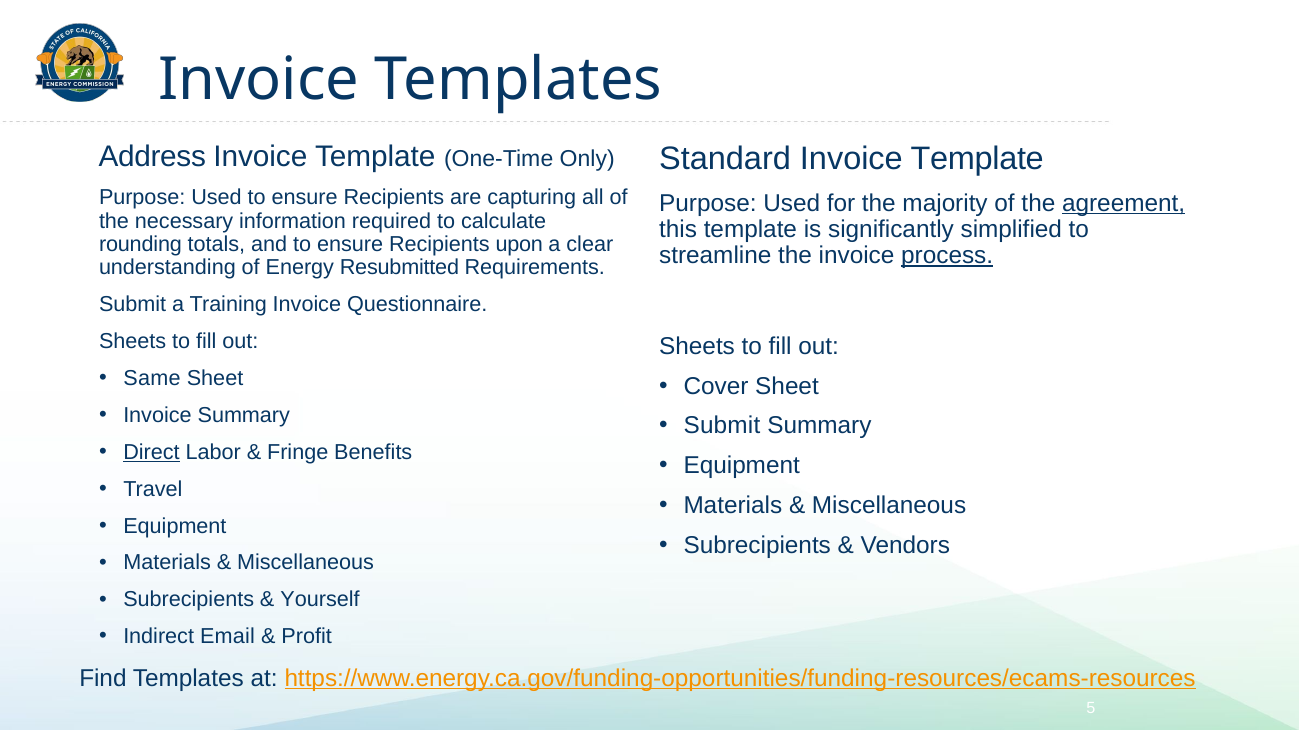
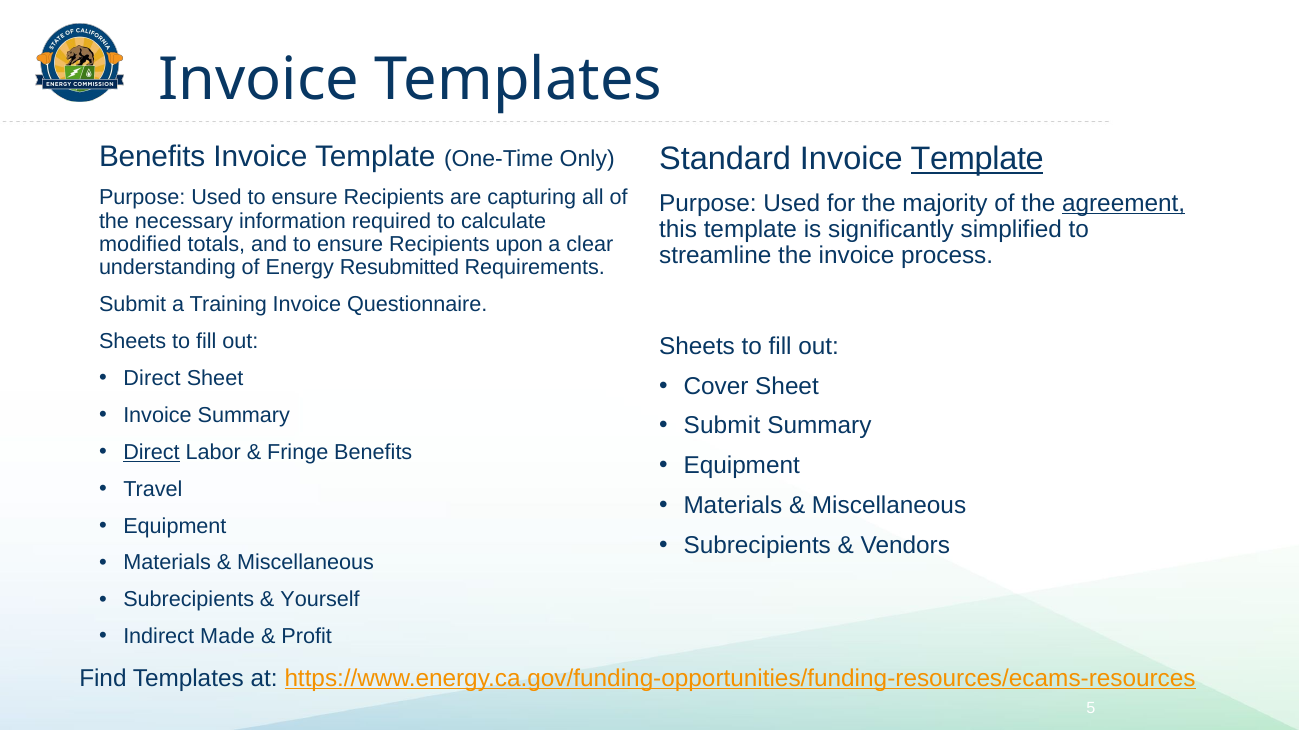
Address: Address -> Benefits (152, 157)
Template underline: none -> present (977, 159)
rounding: rounding -> modified (140, 245)
process underline: present -> none (947, 256)
Same: Same -> Direct (152, 379)
Email: Email -> Made (227, 637)
